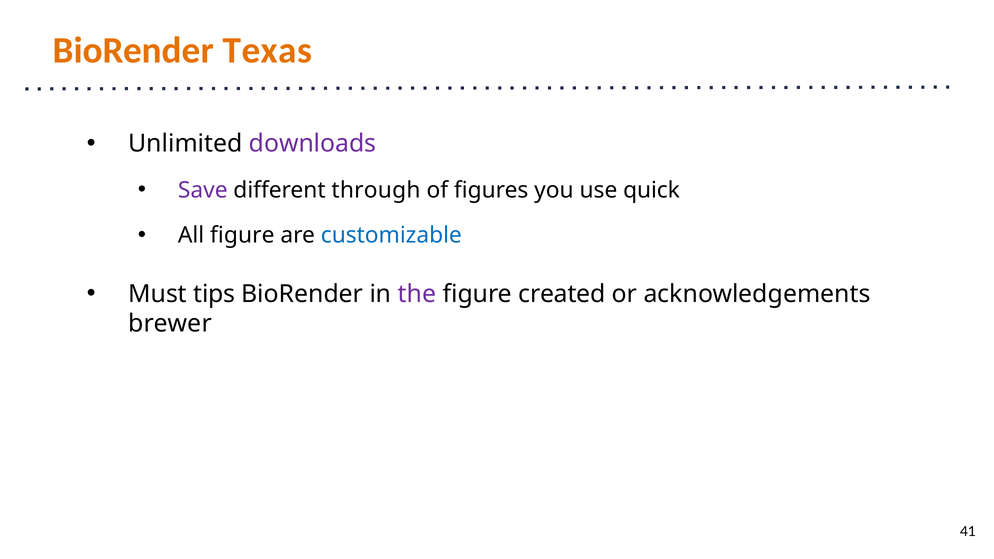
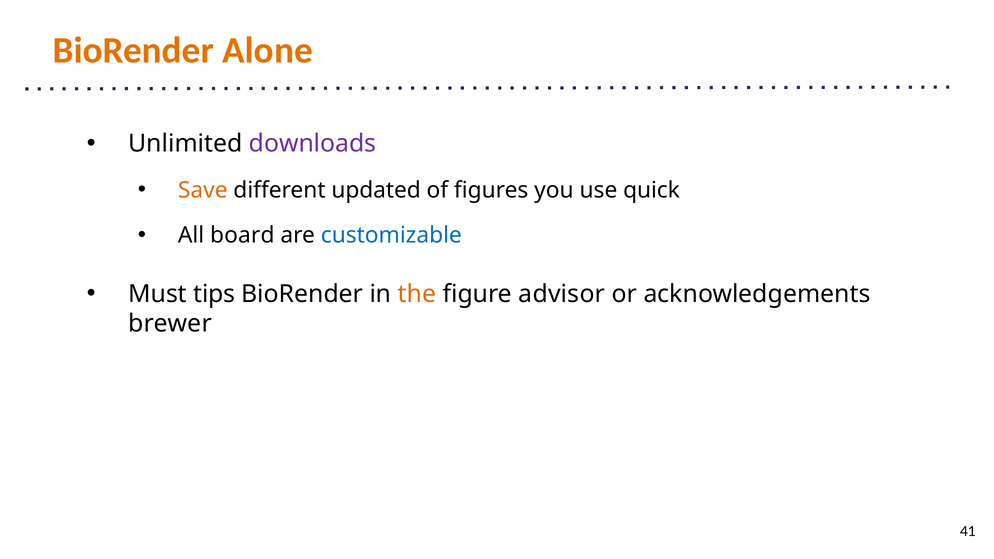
Texas: Texas -> Alone (268, 51)
Save colour: purple -> orange (203, 190)
through: through -> updated (376, 190)
All figure: figure -> board (242, 235)
the colour: purple -> orange (417, 294)
created: created -> advisor (562, 294)
